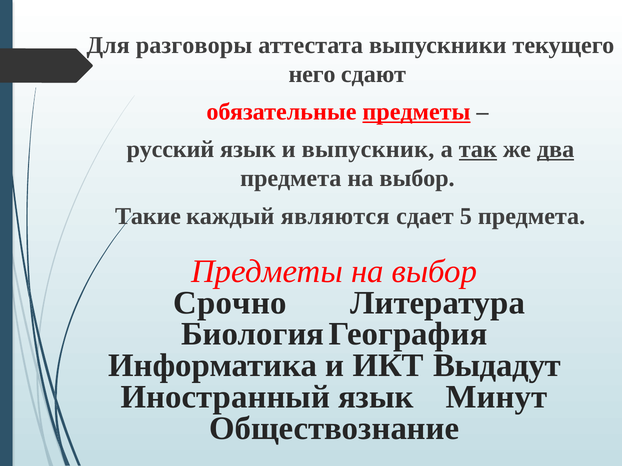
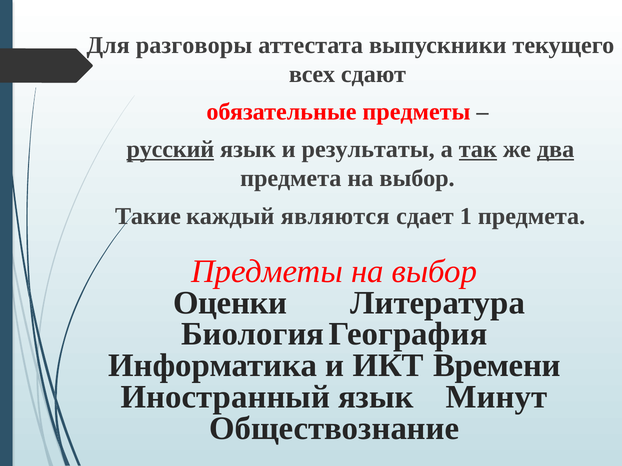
него: него -> всех (312, 74)
предметы underline: present -> none (416, 112)
русский underline: none -> present (170, 150)
выпускник: выпускник -> результаты (368, 150)
5: 5 -> 1 (466, 216)
Срочно: Срочно -> Оценки (230, 303)
Выдадут: Выдадут -> Времени (497, 366)
